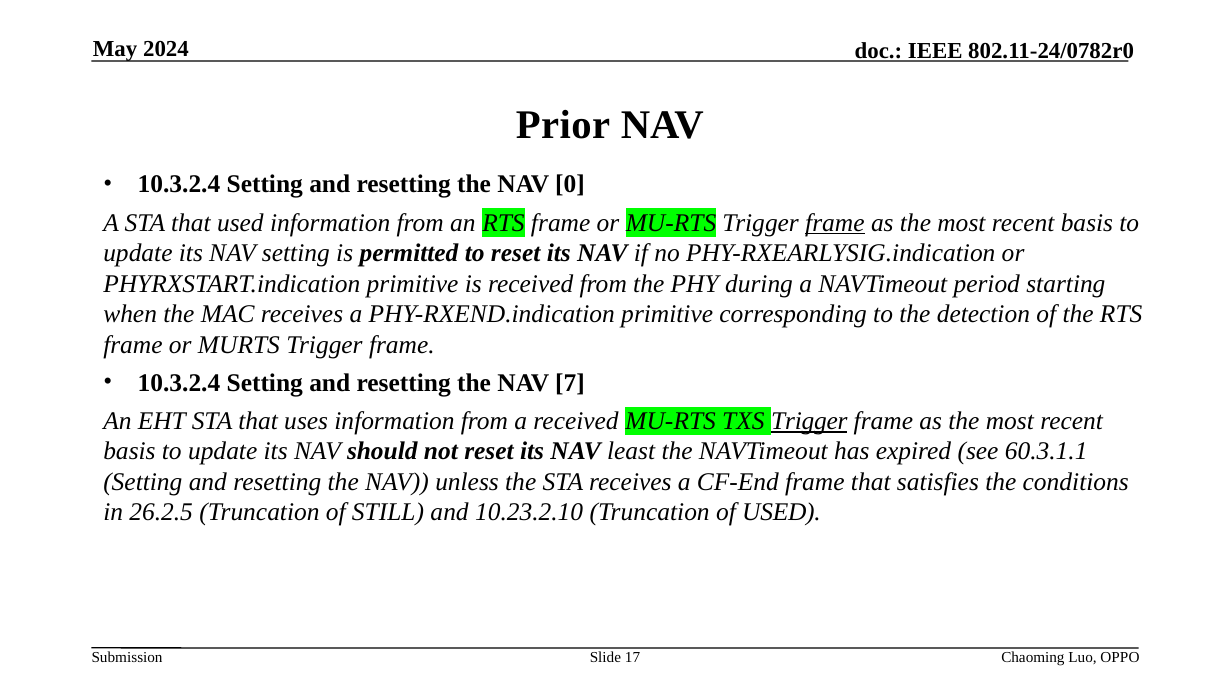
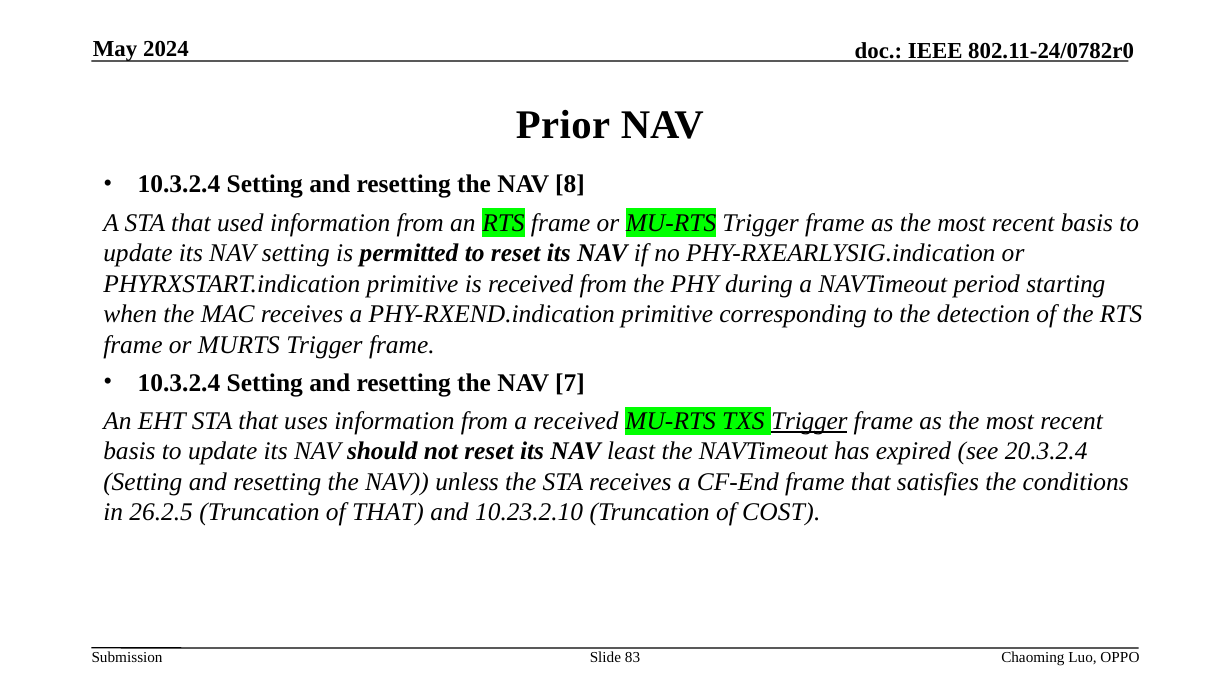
0: 0 -> 8 (570, 185)
frame underline: present -> none (835, 223)
60.3.1.1: 60.3.1.1 -> 20.3.2.4 (1046, 452)
of STILL: STILL -> THAT (388, 513)
of USED: USED -> COST (781, 513)
17: 17 -> 83 (633, 658)
